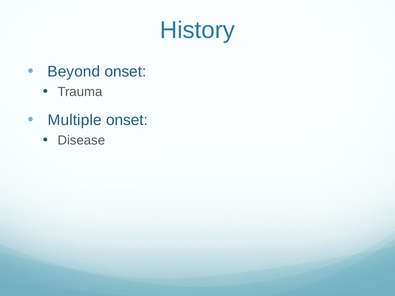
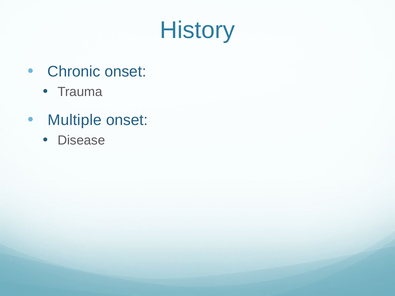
Beyond: Beyond -> Chronic (74, 72)
